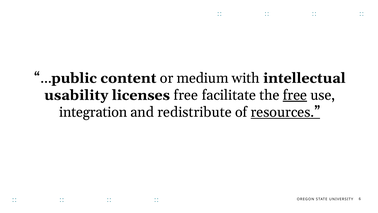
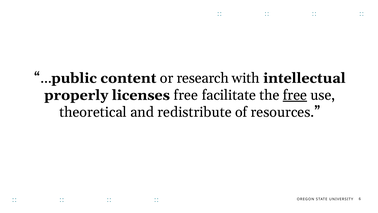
medium: medium -> research (203, 78)
usability: usability -> properly (76, 95)
integration: integration -> theoretical (93, 112)
resources underline: present -> none (285, 112)
